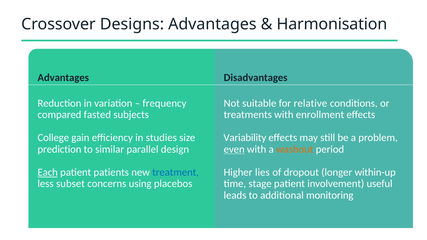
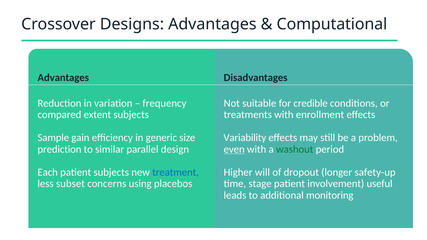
Harmonisation: Harmonisation -> Computational (332, 24)
relative: relative -> credible (311, 103)
fasted: fasted -> extent (97, 115)
College: College -> Sample (53, 138)
studies: studies -> generic (161, 138)
washout colour: orange -> green (295, 149)
Each underline: present -> none (48, 172)
patient patients: patients -> subjects (111, 172)
lies: lies -> will (262, 172)
within-up: within-up -> safety-up (375, 172)
